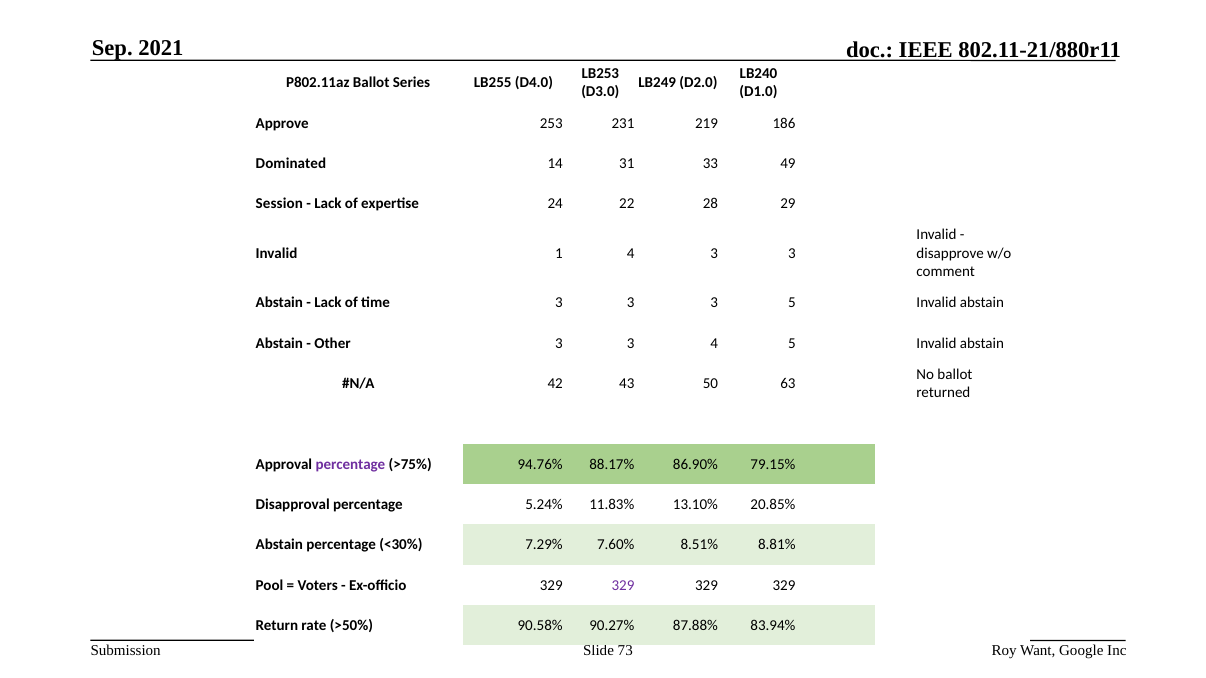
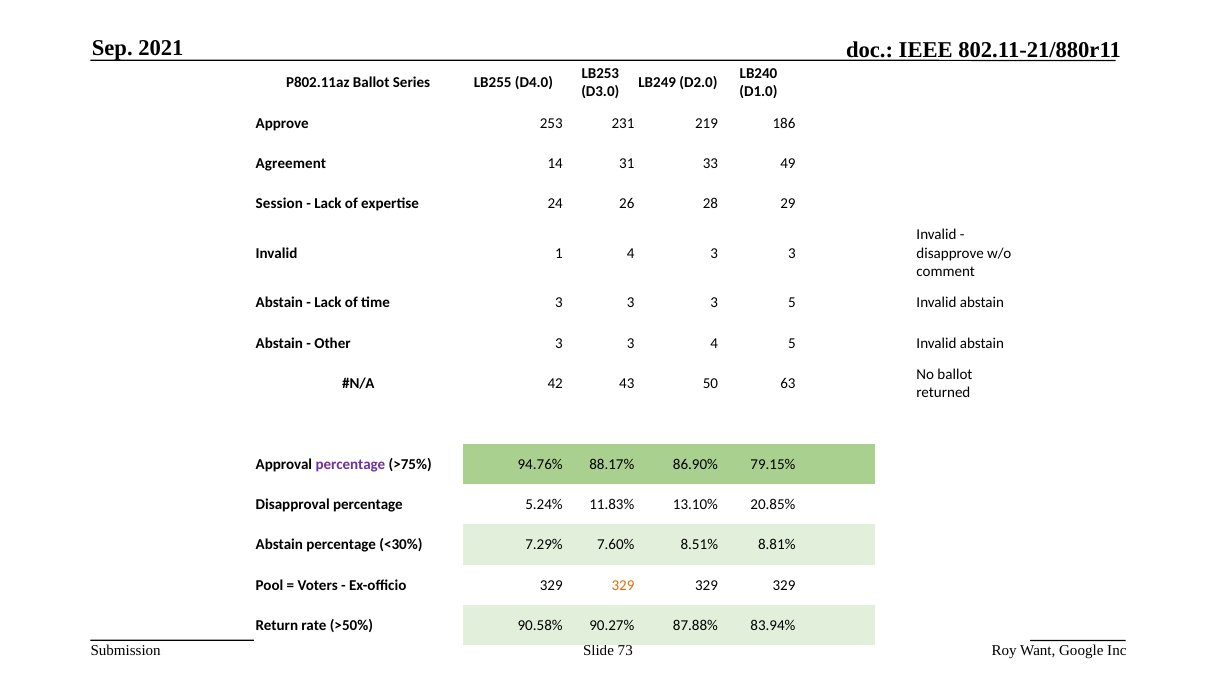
Dominated: Dominated -> Agreement (291, 164)
22: 22 -> 26 (627, 204)
329 colour: purple -> orange (623, 585)
